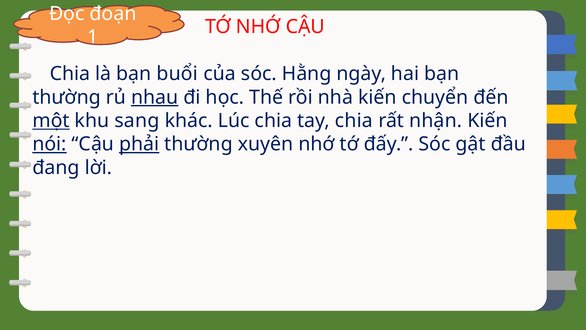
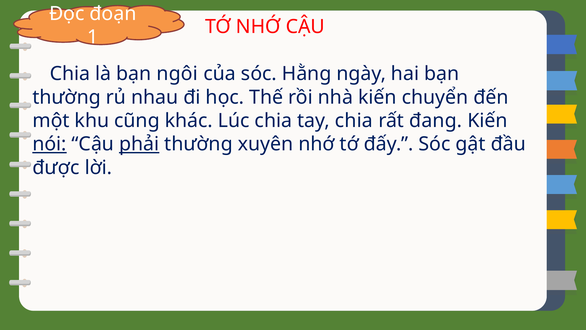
buổi: buổi -> ngôi (177, 74)
nhau underline: present -> none (155, 97)
một underline: present -> none (51, 121)
sang: sang -> cũng (137, 121)
nhận: nhận -> đang (436, 121)
đang: đang -> được (56, 167)
